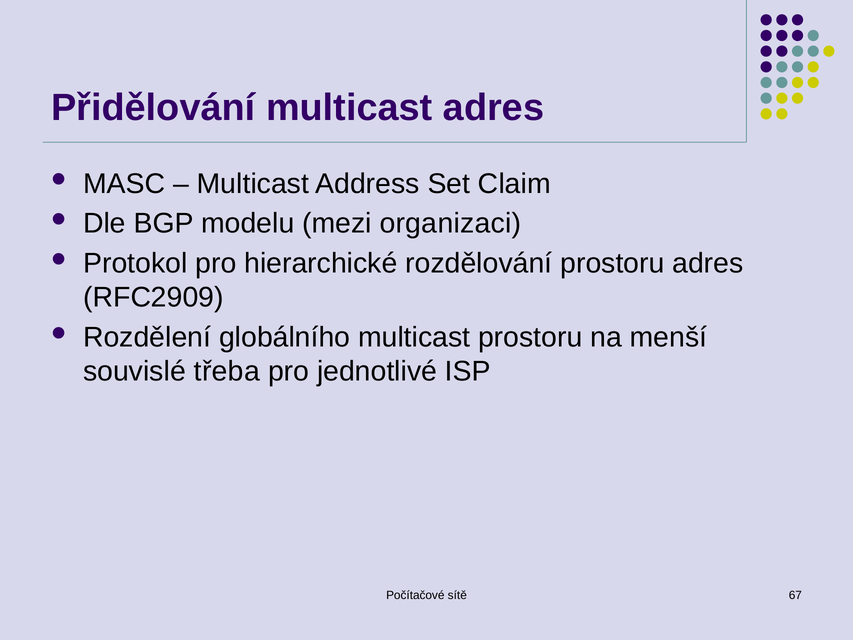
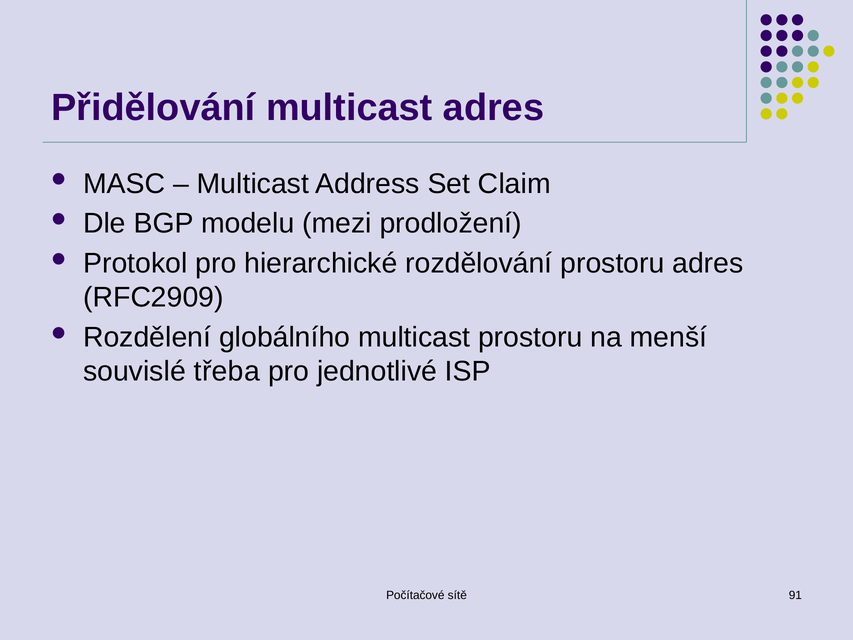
organizaci: organizaci -> prodložení (451, 224)
67: 67 -> 91 (795, 595)
